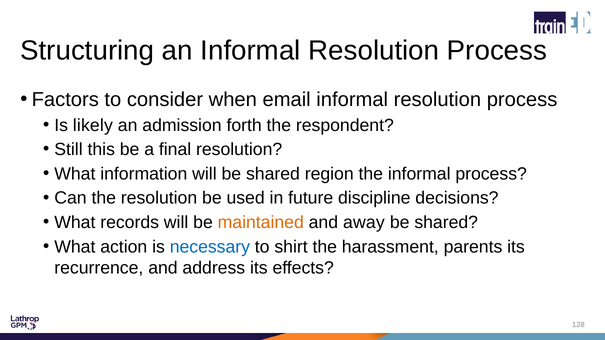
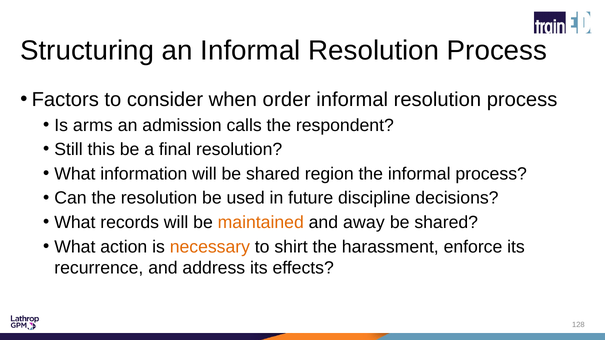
email: email -> order (287, 100)
likely: likely -> arms (93, 125)
forth: forth -> calls (244, 125)
necessary colour: blue -> orange (210, 247)
parents: parents -> enforce (473, 247)
